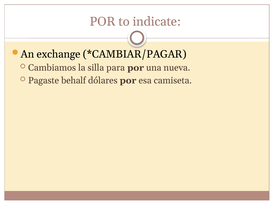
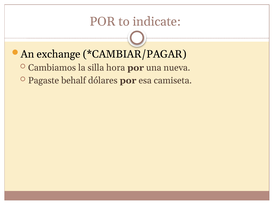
para: para -> hora (116, 68)
